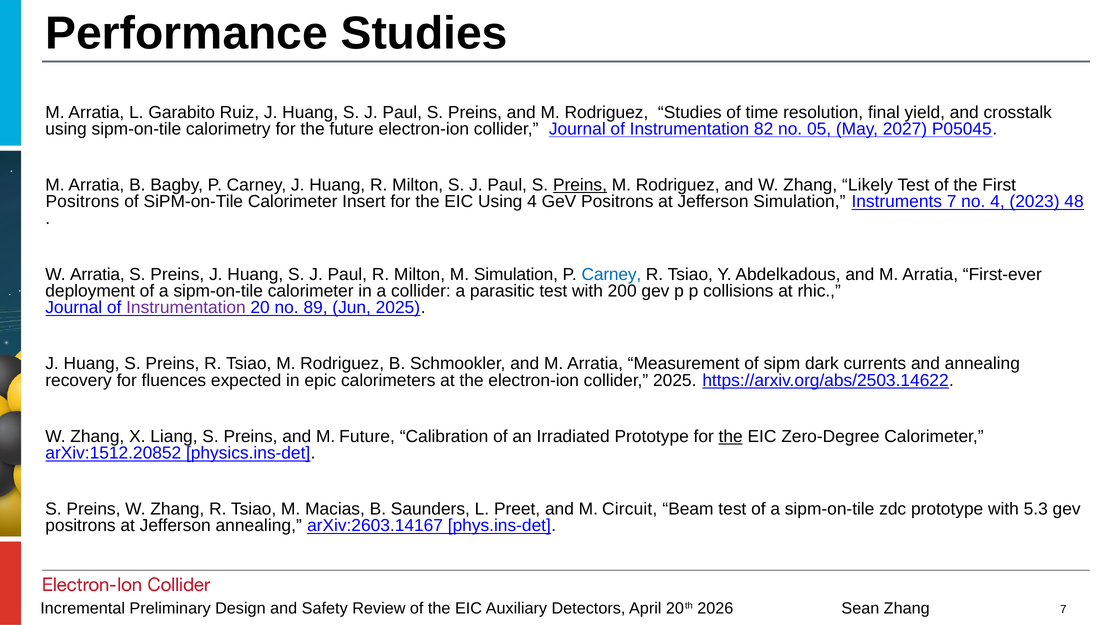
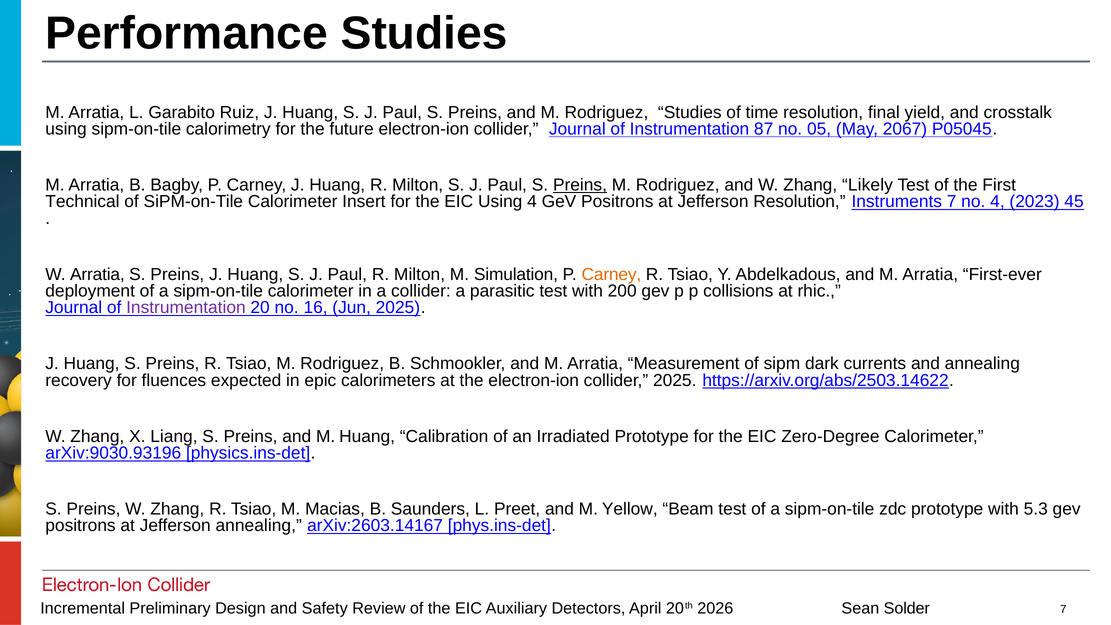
82: 82 -> 87 (764, 129)
2027: 2027 -> 2067 (905, 129)
Positrons: Positrons -> Technical (82, 202)
Jefferson Simulation: Simulation -> Resolution (799, 202)
48: 48 -> 45 (1074, 202)
Carney colour: blue -> orange (611, 274)
89: 89 -> 16 (316, 308)
M Future: Future -> Huang (367, 436)
the underline: present -> none (731, 436)
arXiv:1512.20852: arXiv:1512.20852 -> arXiv:9030.93196 (113, 453)
Circuit: Circuit -> Yellow (630, 509)
Zhang: Zhang -> Solder (907, 608)
